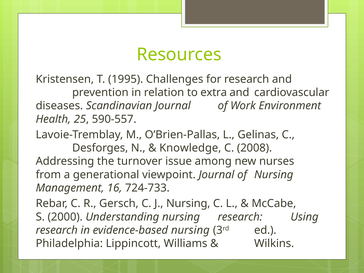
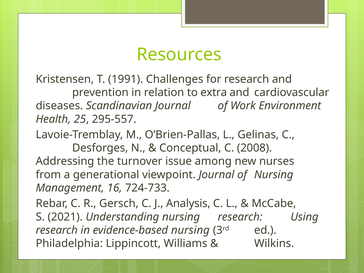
1995: 1995 -> 1991 (126, 79)
590-557: 590-557 -> 295-557 (114, 119)
Knowledge: Knowledge -> Conceptual (190, 148)
J Nursing: Nursing -> Analysis (188, 204)
2000: 2000 -> 2021 (65, 217)
